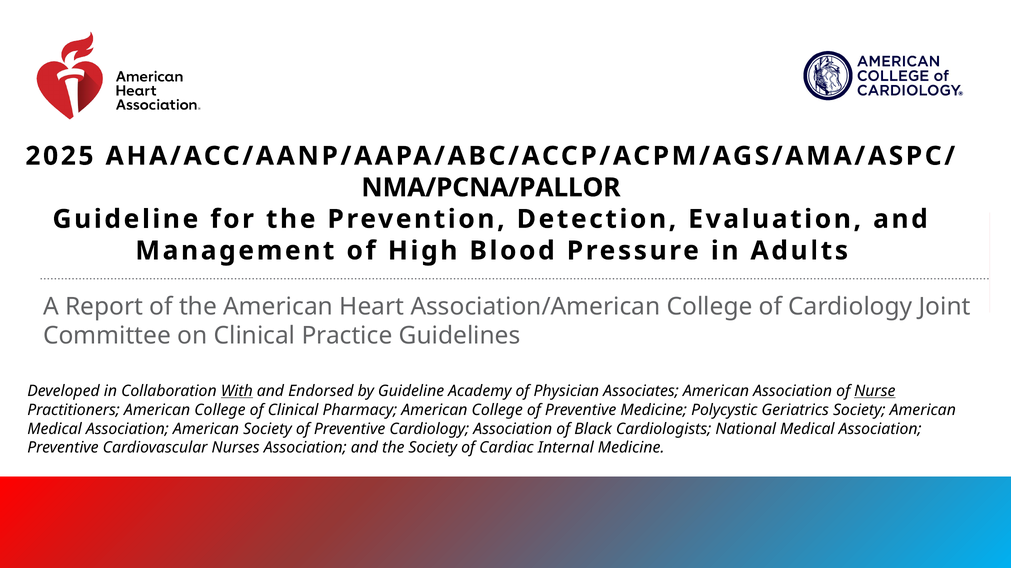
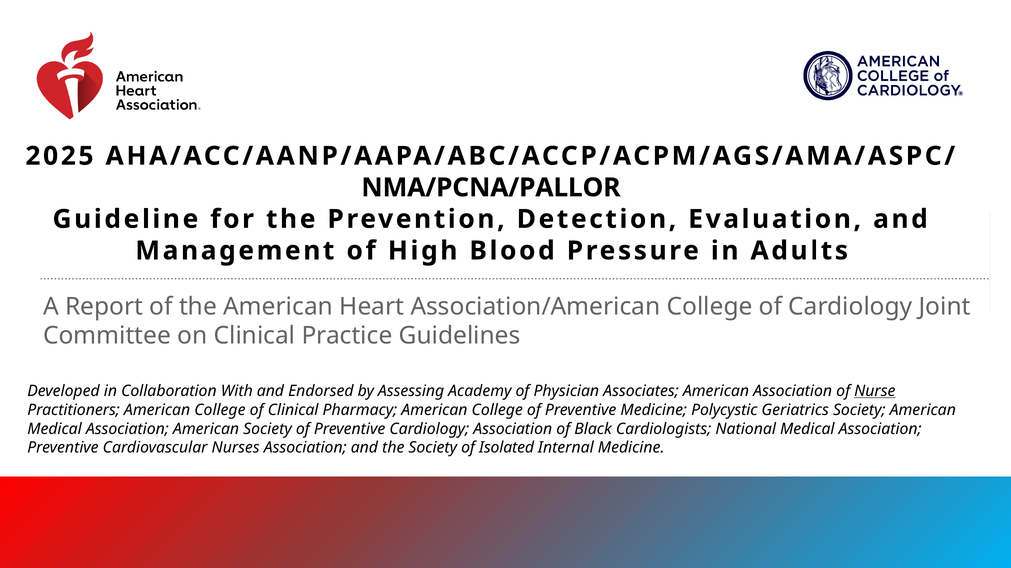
With underline: present -> none (237, 391)
by Guideline: Guideline -> Assessing (411, 391)
Cardiac: Cardiac -> Isolated (507, 448)
